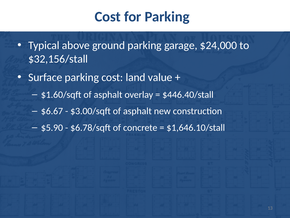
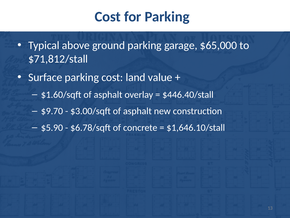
$24,000: $24,000 -> $65,000 (218, 45)
$32,156/stall: $32,156/stall -> $71,812/stall (58, 59)
$6.67: $6.67 -> $9.70 (52, 111)
